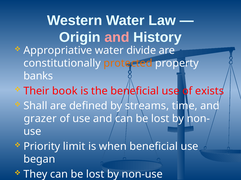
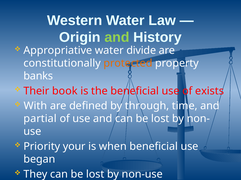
and colour: pink -> light green (117, 38)
Shall: Shall -> With (35, 106)
streams: streams -> through (147, 106)
grazer: grazer -> partial (40, 119)
limit: limit -> your (74, 147)
